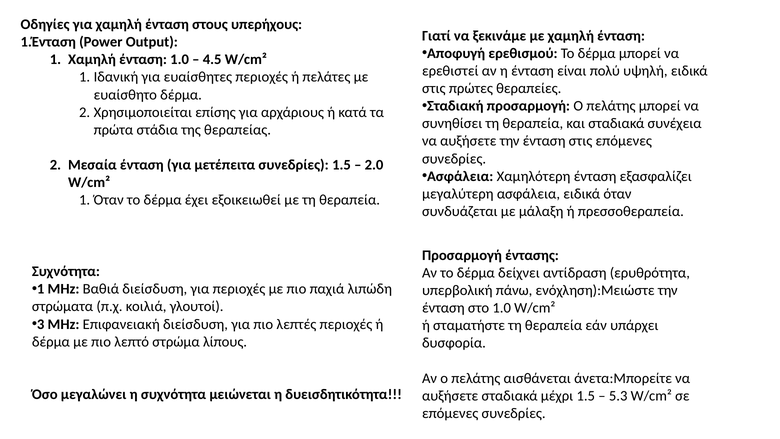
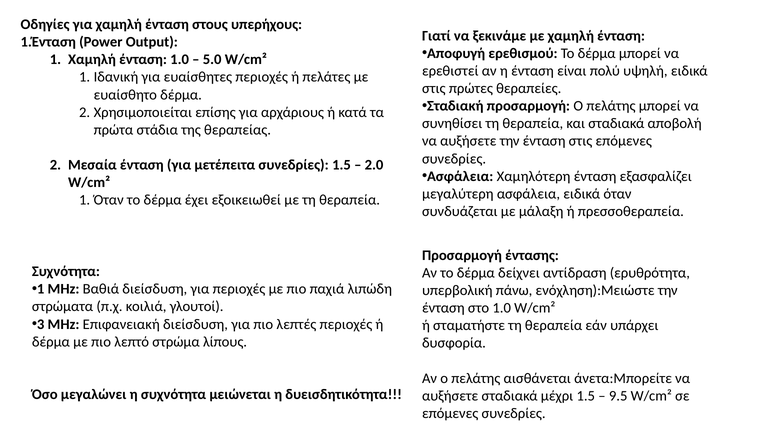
4.5: 4.5 -> 5.0 (212, 60)
συνέχεια: συνέχεια -> αποβολή (675, 124)
5.3: 5.3 -> 9.5 (618, 396)
